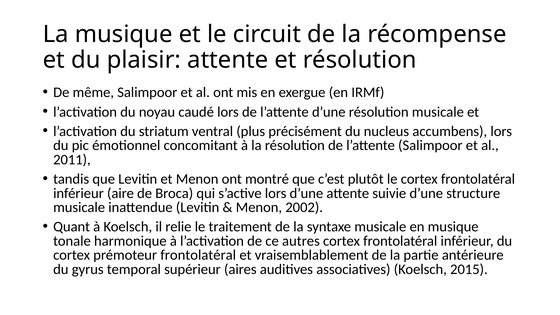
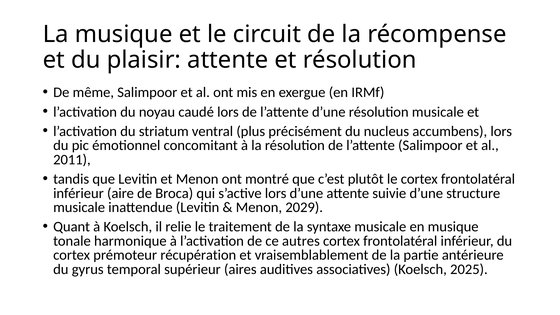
2002: 2002 -> 2029 (304, 207)
prémoteur frontolatéral: frontolatéral -> récupération (198, 255)
2015: 2015 -> 2025 (469, 269)
